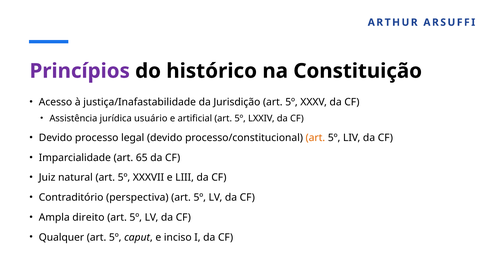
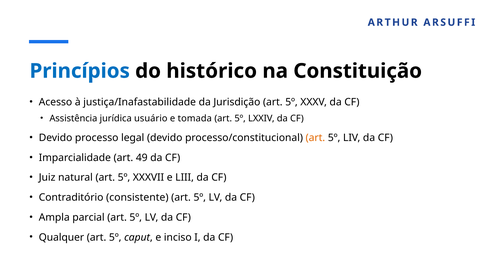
Princípios colour: purple -> blue (80, 71)
artificial: artificial -> tomada (195, 119)
65: 65 -> 49 (142, 158)
perspectiva: perspectiva -> consistente (137, 198)
direito: direito -> parcial (89, 218)
